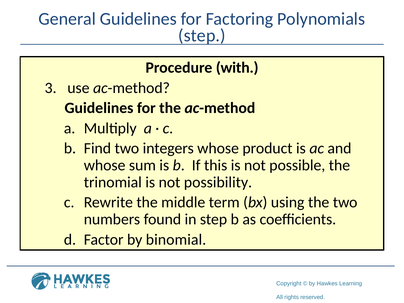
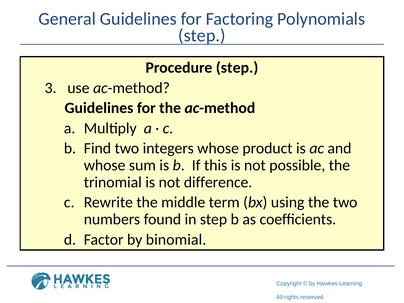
Procedure with: with -> step (237, 68)
possibility: possibility -> difference (218, 182)
